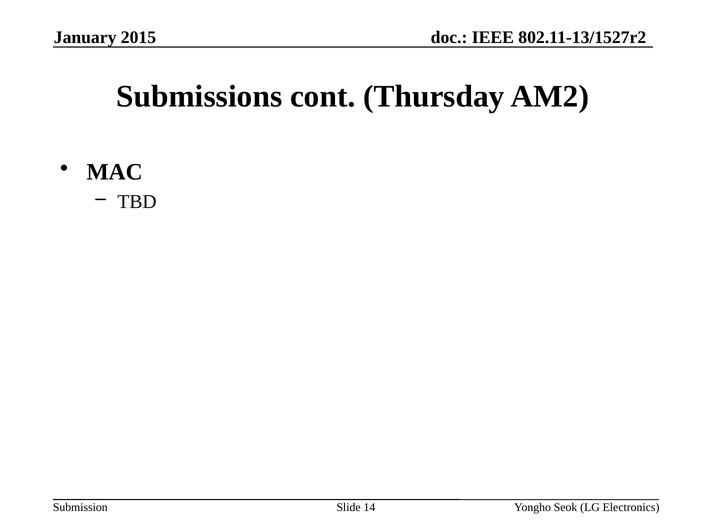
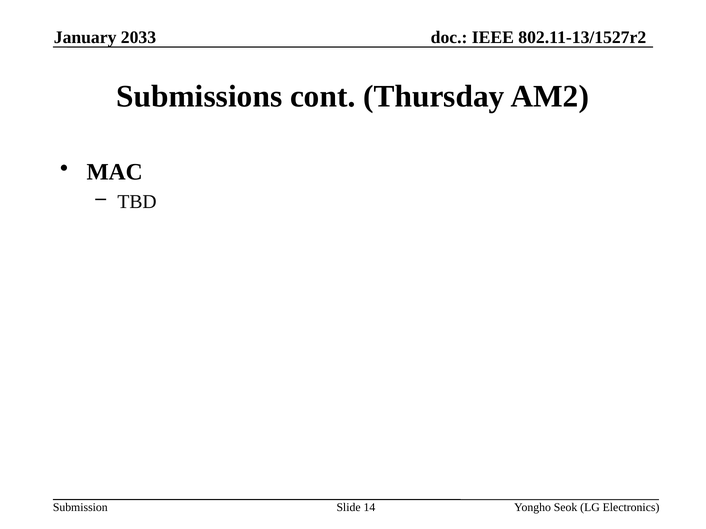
2015: 2015 -> 2033 (138, 38)
